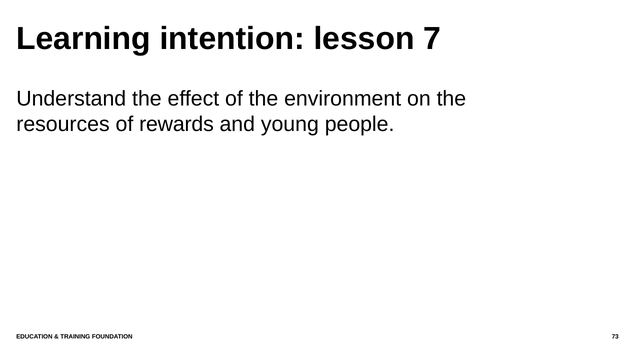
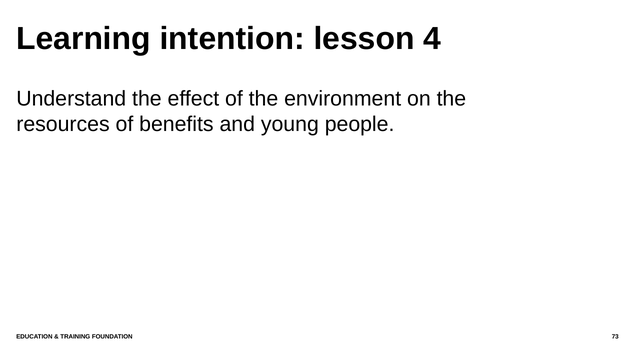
7: 7 -> 4 (432, 39)
rewards: rewards -> benefits (176, 124)
